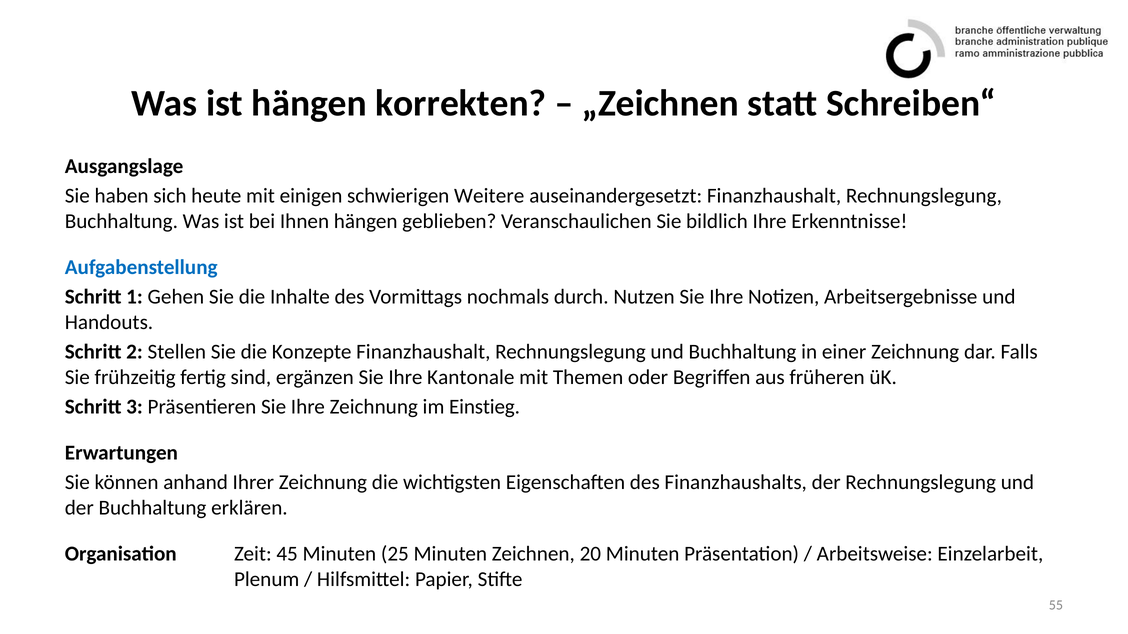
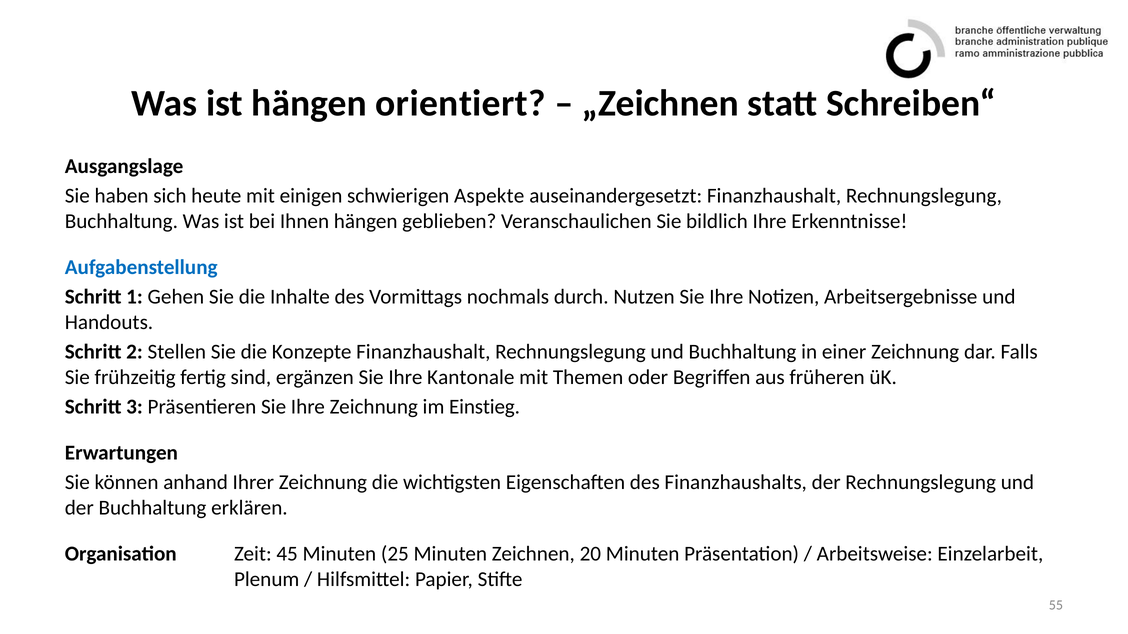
korrekten: korrekten -> orientiert (461, 104)
Weitere: Weitere -> Aspekte (489, 196)
